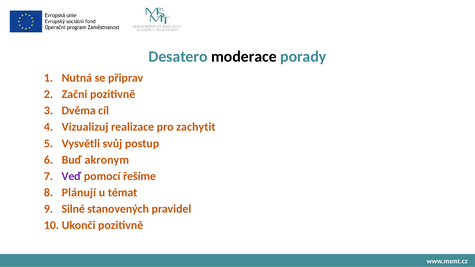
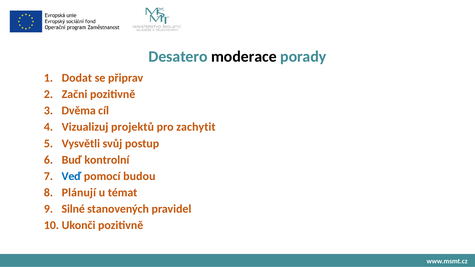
Nutná: Nutná -> Dodat (77, 78)
realizace: realizace -> projektů (133, 127)
akronym: akronym -> kontrolní (107, 160)
Veď colour: purple -> blue (71, 176)
řešíme: řešíme -> budou (139, 176)
